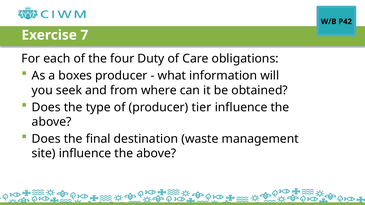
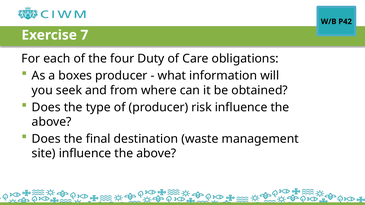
tier: tier -> risk (202, 107)
